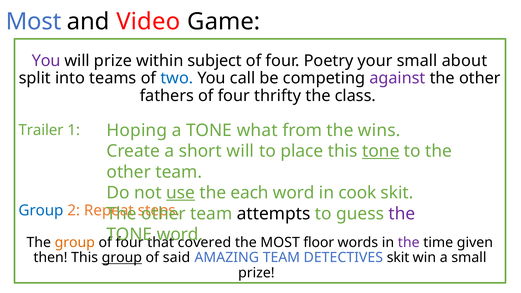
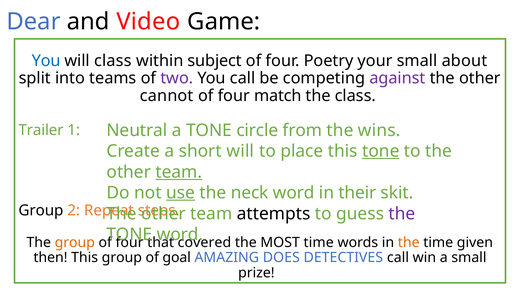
Most: Most -> Dear (33, 22)
You colour: purple -> blue (46, 61)
will prize: prize -> class (113, 61)
two colour: blue -> purple (177, 78)
fathers: fathers -> cannot (167, 96)
thrifty: thrifty -> match (278, 96)
Hoping: Hoping -> Neutral (137, 130)
what: what -> circle (257, 130)
team underline: none -> present (179, 172)
each: each -> neck (250, 193)
cook: cook -> their (357, 193)
Group colour: blue -> black (41, 211)
MOST floor: floor -> time (319, 242)
the colour: purple -> orange (409, 242)
group underline: present -> none (122, 258)
said: said -> goal (177, 258)
AMAZING TEAM: TEAM -> DOES (281, 258)
DETECTIVES skit: skit -> call (398, 258)
